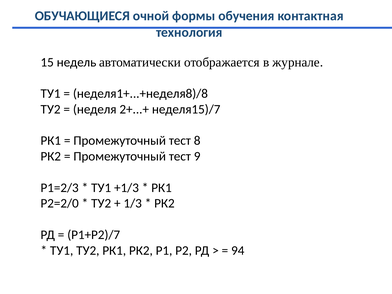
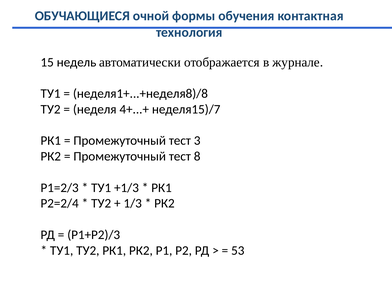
2+...+: 2+...+ -> 4+...+ (134, 109)
8: 8 -> 3 (197, 141)
9: 9 -> 8 (197, 156)
Р2=2/0: Р2=2/0 -> Р2=2/4 (60, 203)
Р1+Р2)/7: Р1+Р2)/7 -> Р1+Р2)/3 (94, 235)
94: 94 -> 53 (238, 250)
